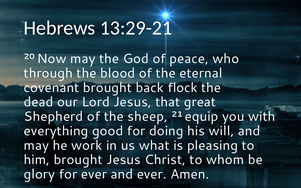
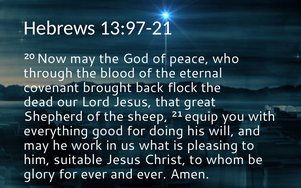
13:29-21: 13:29-21 -> 13:97-21 (136, 28)
him brought: brought -> suitable (78, 160)
